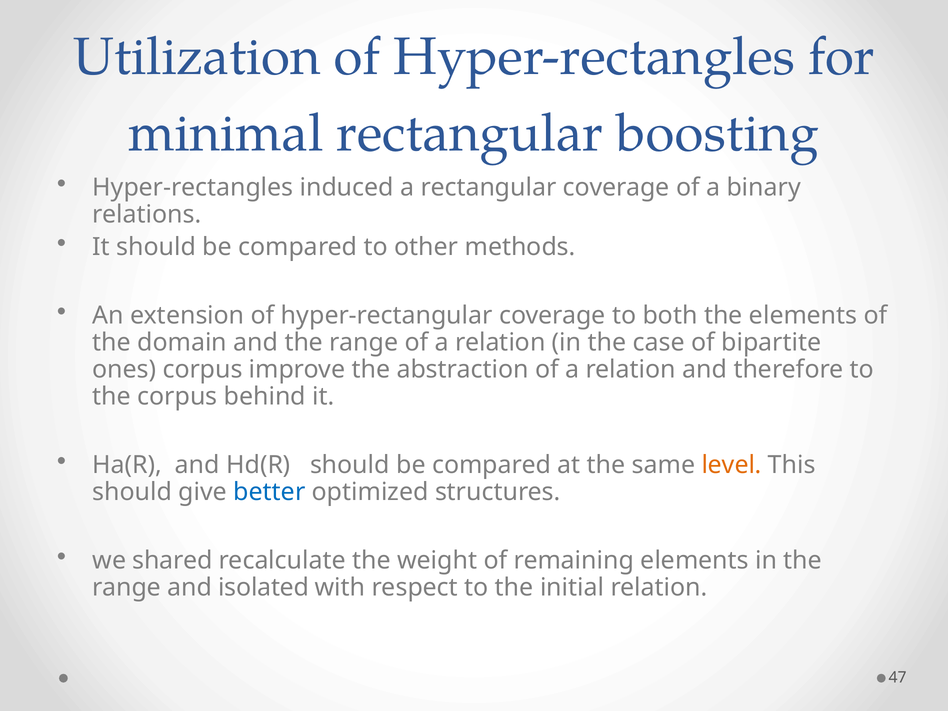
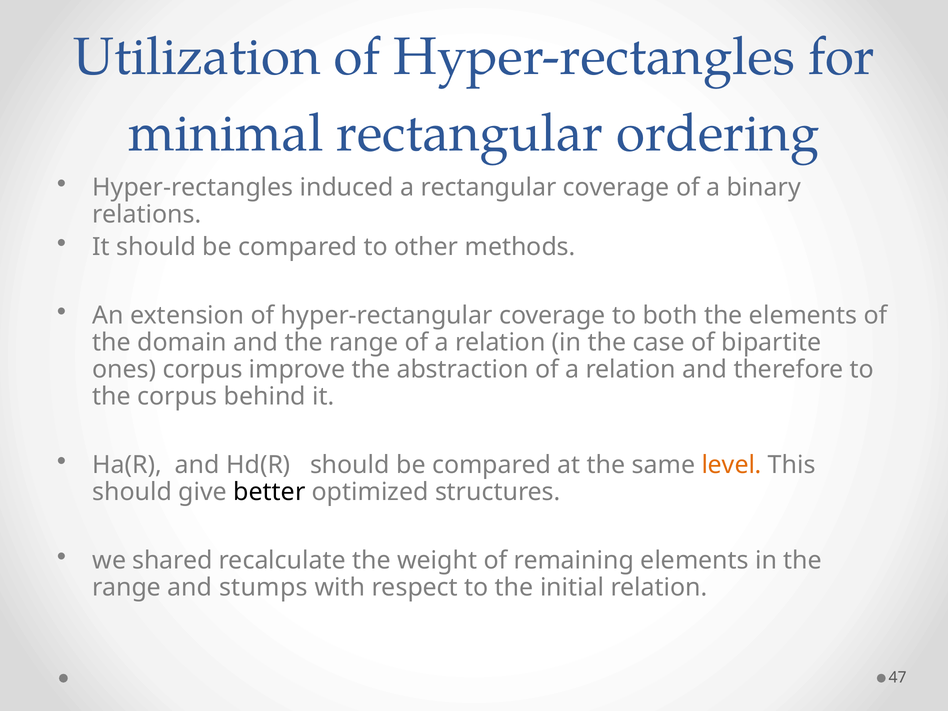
boosting: boosting -> ordering (718, 133)
better colour: blue -> black (269, 492)
isolated: isolated -> stumps (263, 587)
